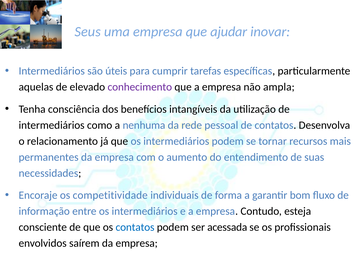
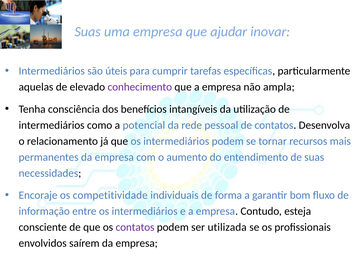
Seus: Seus -> Suas (88, 32)
nenhuma: nenhuma -> potencial (144, 125)
contatos colour: blue -> purple (135, 227)
acessada: acessada -> utilizada (227, 227)
